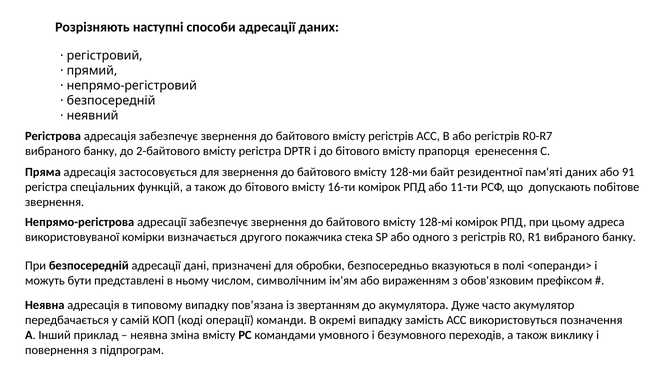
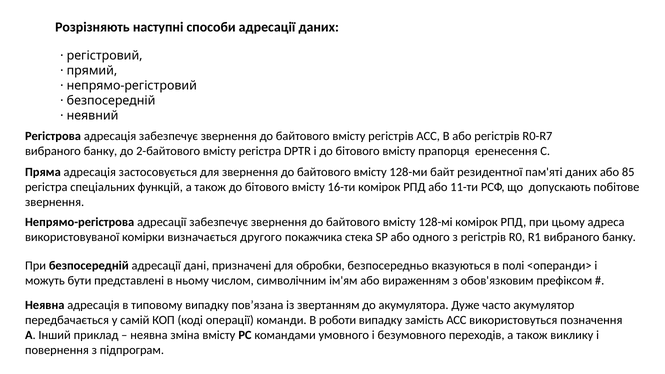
91: 91 -> 85 (628, 172)
окремі: окремі -> роботи (338, 320)
